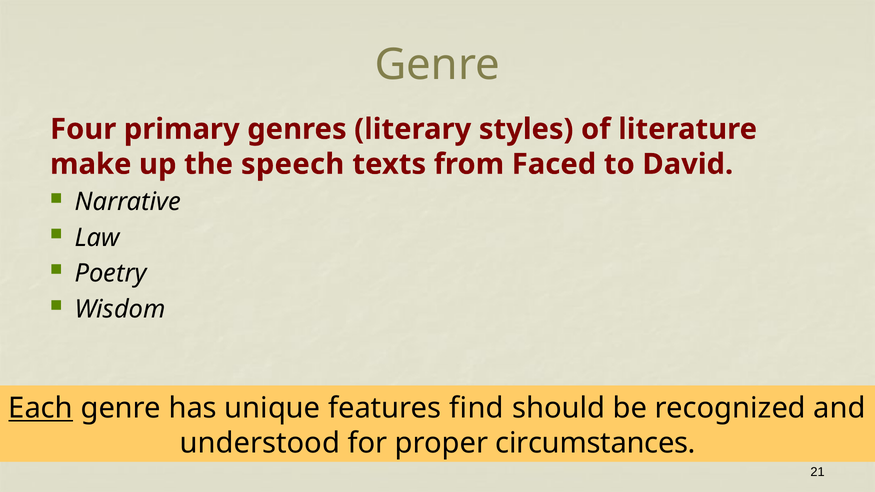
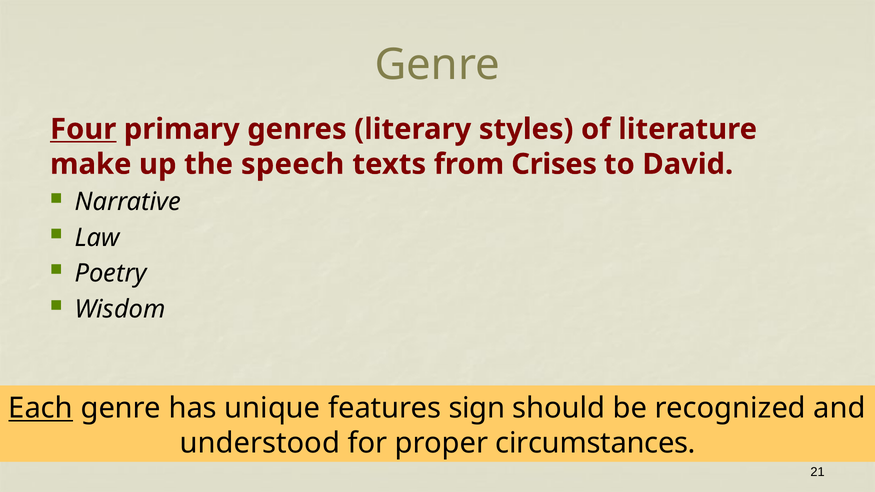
Four underline: none -> present (83, 129)
Faced: Faced -> Crises (554, 164)
find: find -> sign (477, 408)
